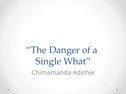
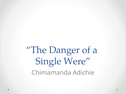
What: What -> Were (77, 62)
